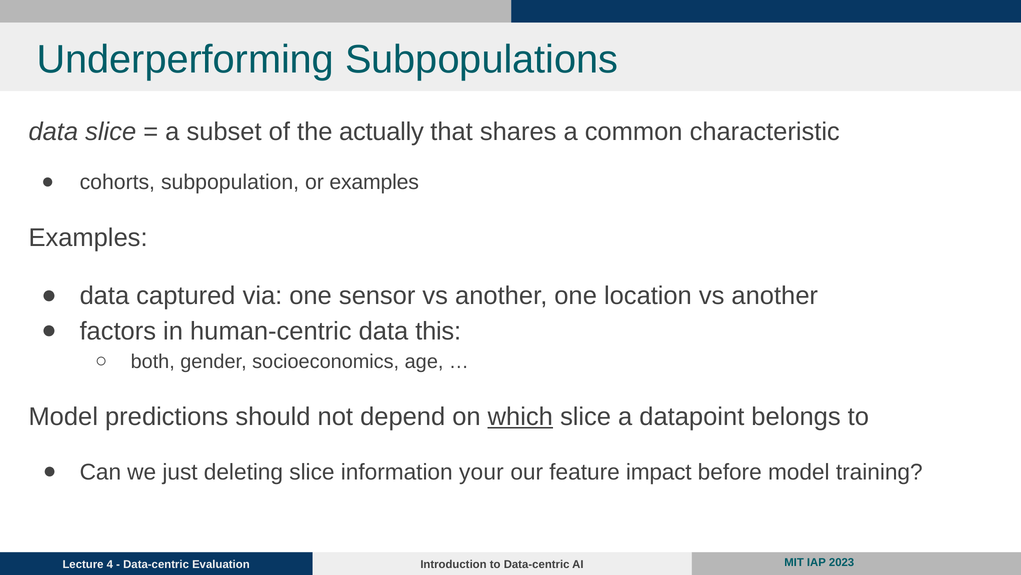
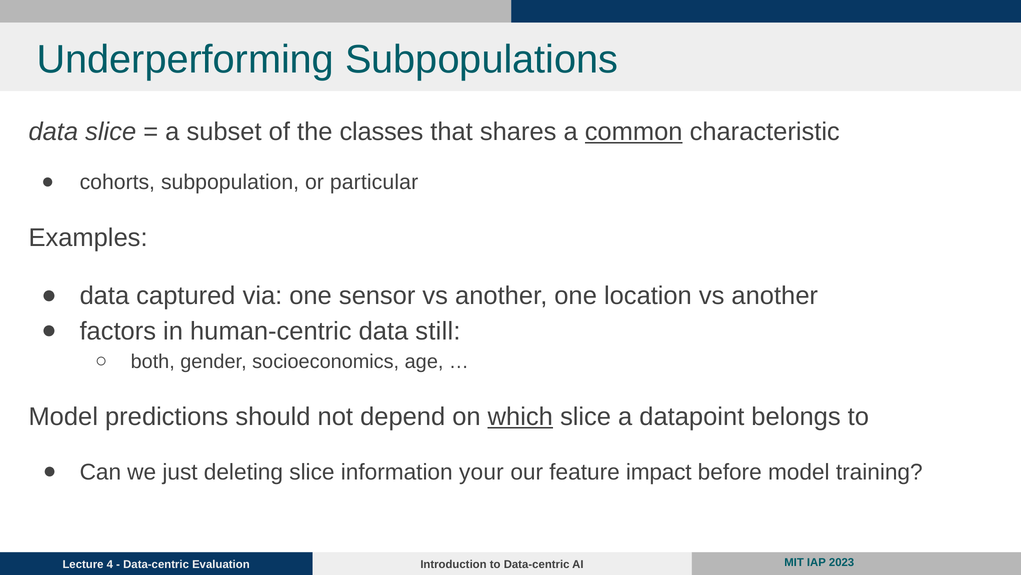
actually: actually -> classes (381, 132)
common underline: none -> present (634, 132)
or examples: examples -> particular (374, 182)
this: this -> still (438, 331)
